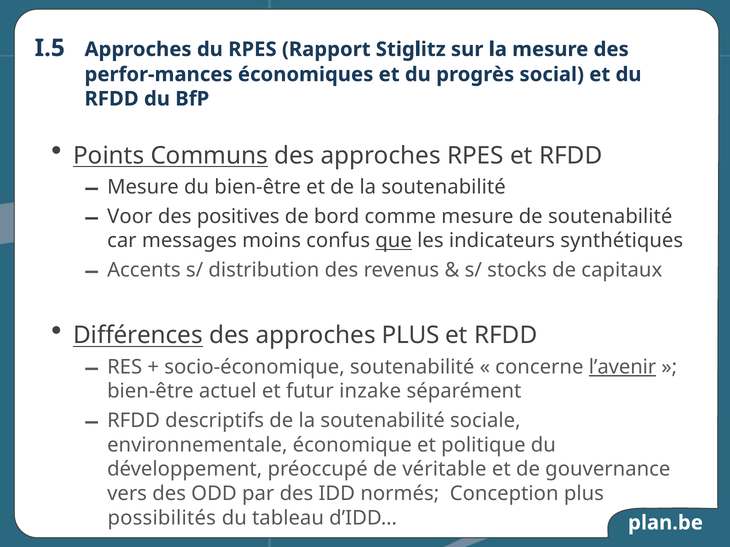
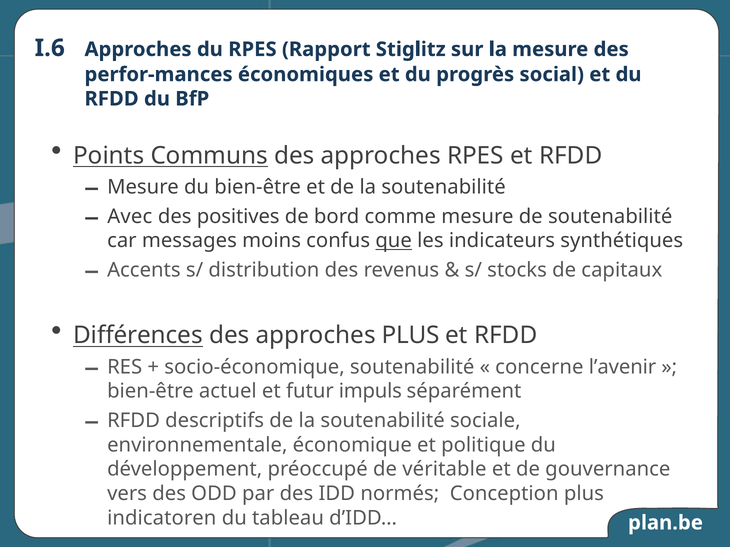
I.5: I.5 -> I.6 (50, 48)
Voor: Voor -> Avec (130, 217)
l’avenir underline: present -> none (623, 367)
inzake: inzake -> impuls (370, 392)
possibilités: possibilités -> indicatoren (162, 518)
